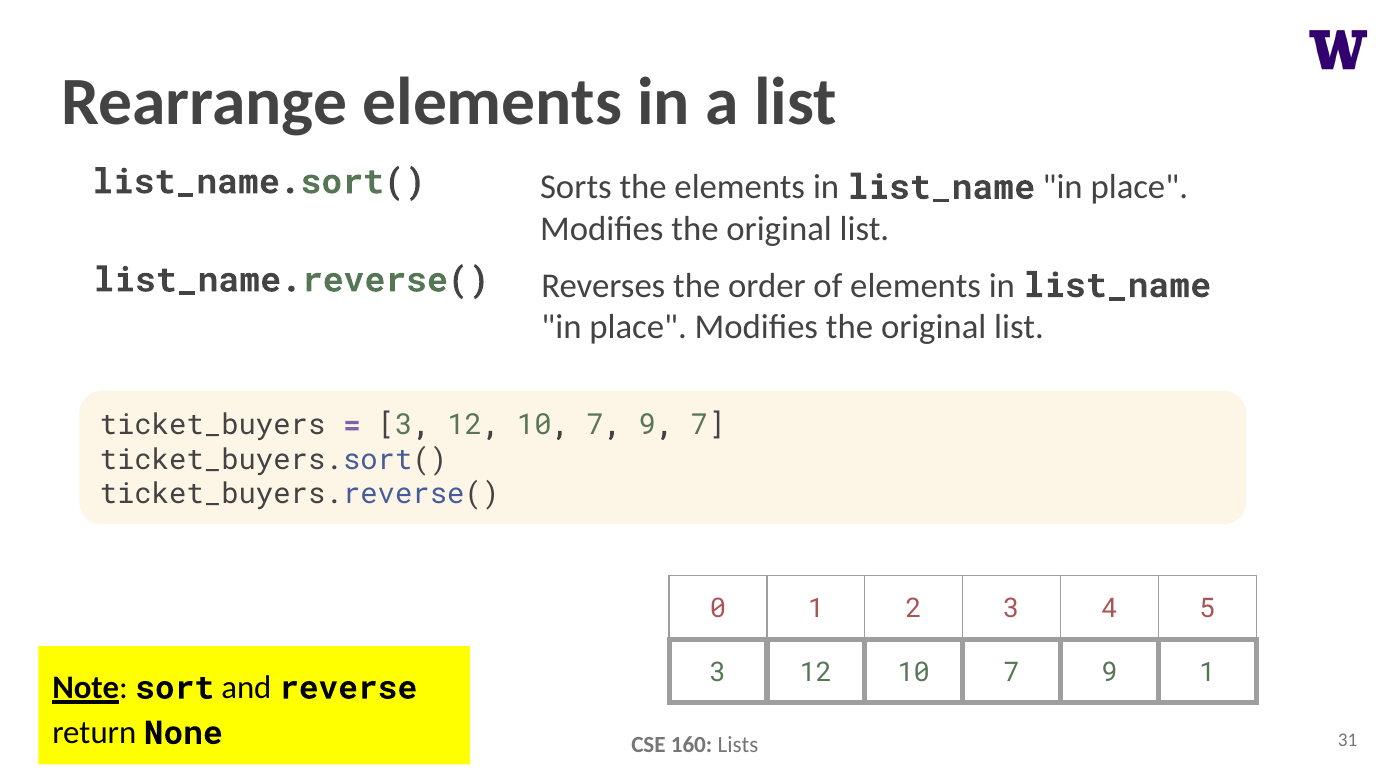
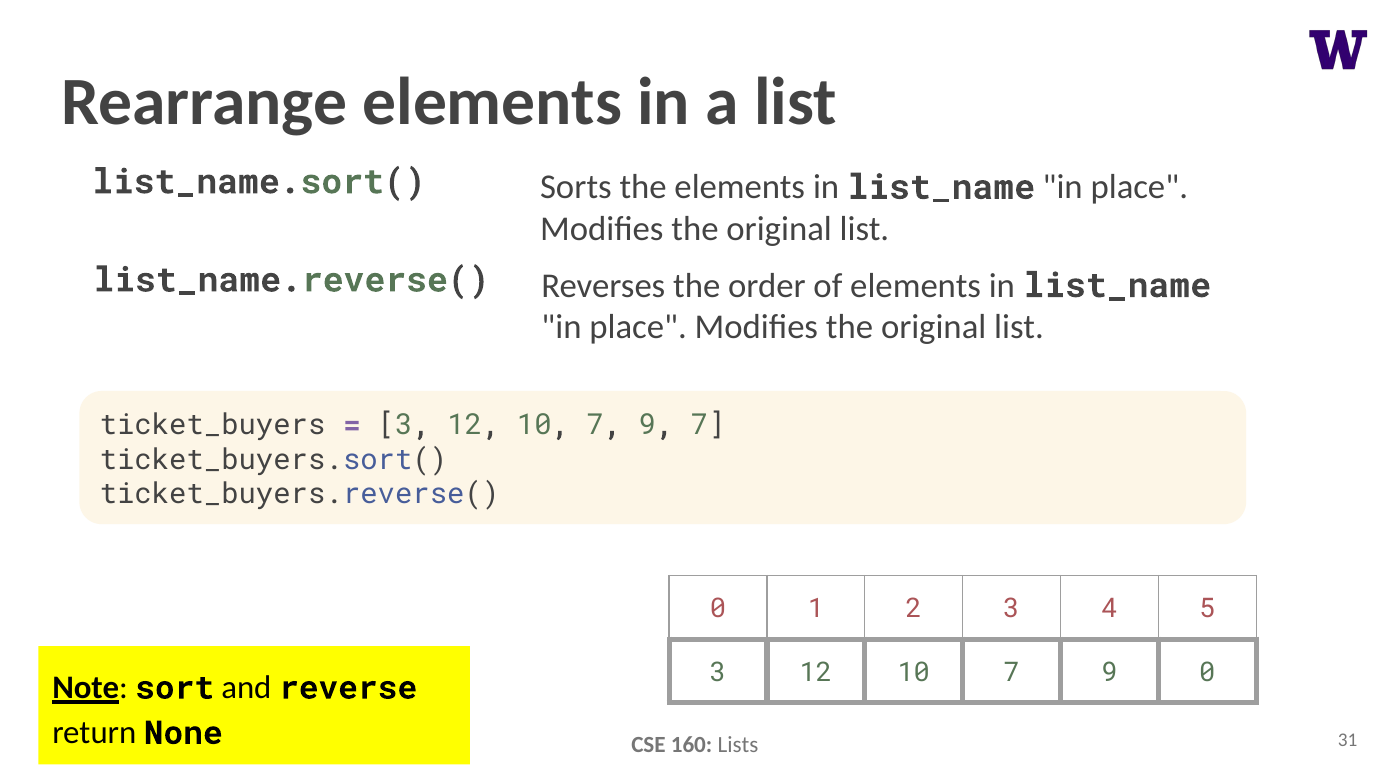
9 1: 1 -> 0 (1207, 673)
